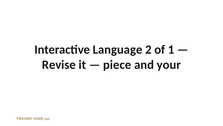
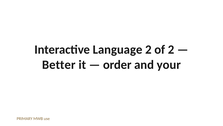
of 1: 1 -> 2 (171, 49)
Revise: Revise -> Better (59, 64)
piece: piece -> order (117, 64)
